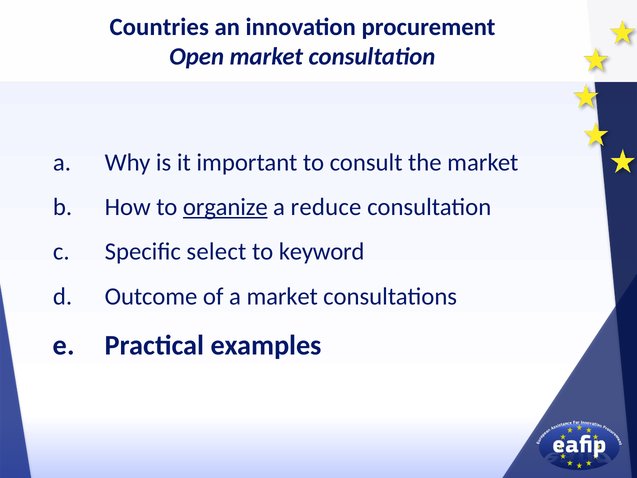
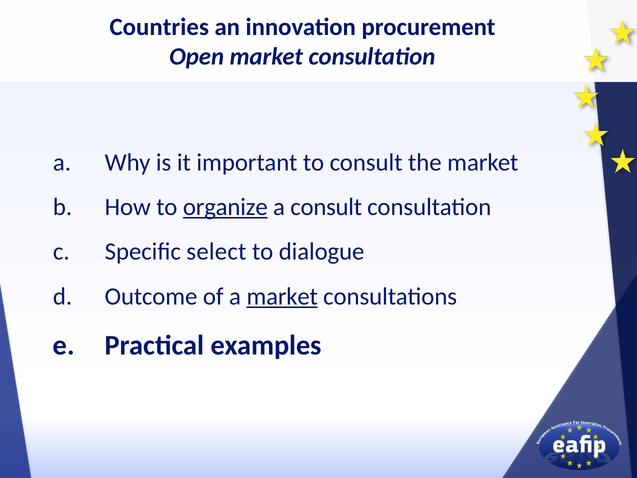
a reduce: reduce -> consult (326, 207)
keyword: keyword -> dialogue (322, 252)
market underline: none -> present (282, 296)
